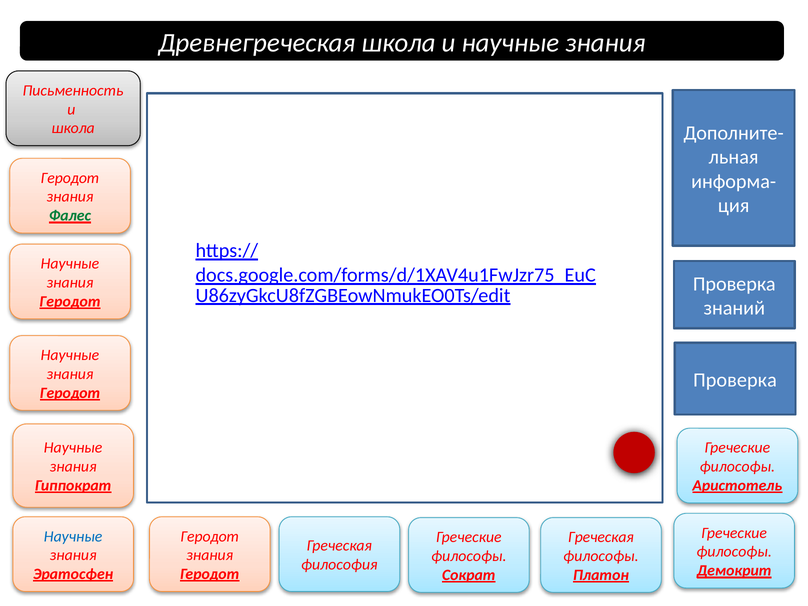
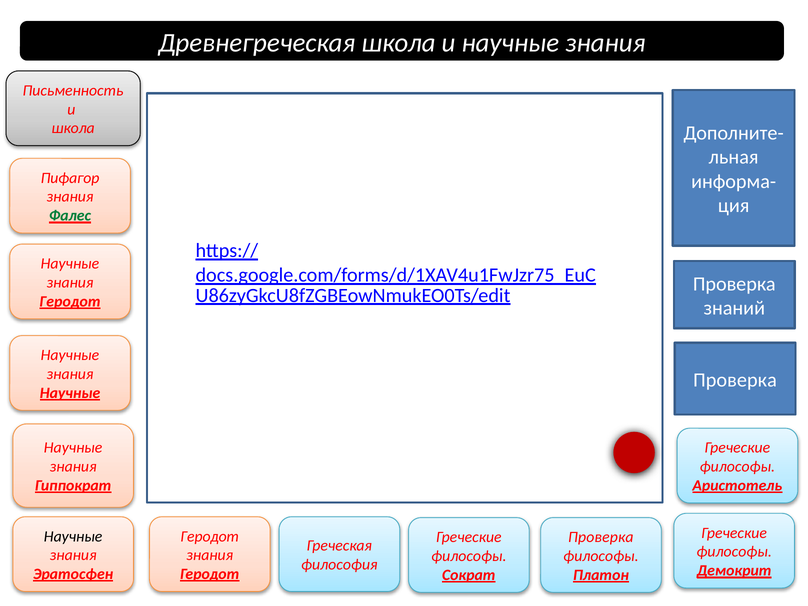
Геродот: Геродот -> Пифагор (70, 178)
Геродот: Геродот -> Научные (70, 393)
Научные colour: blue -> black (73, 536)
Греческая: Греческая -> Проверка (601, 537)
